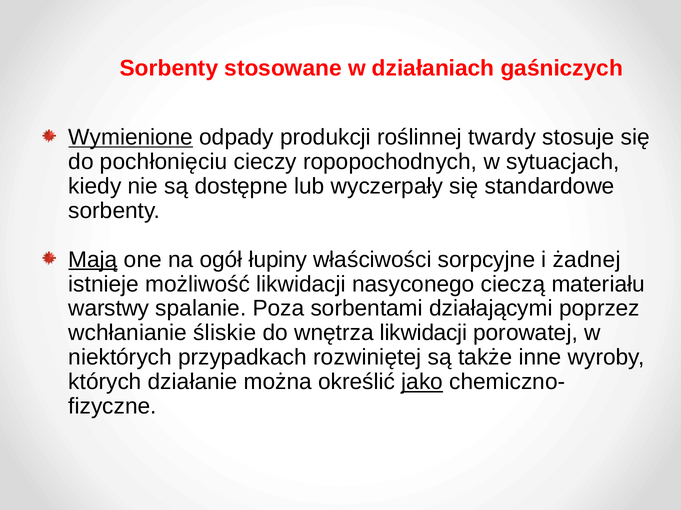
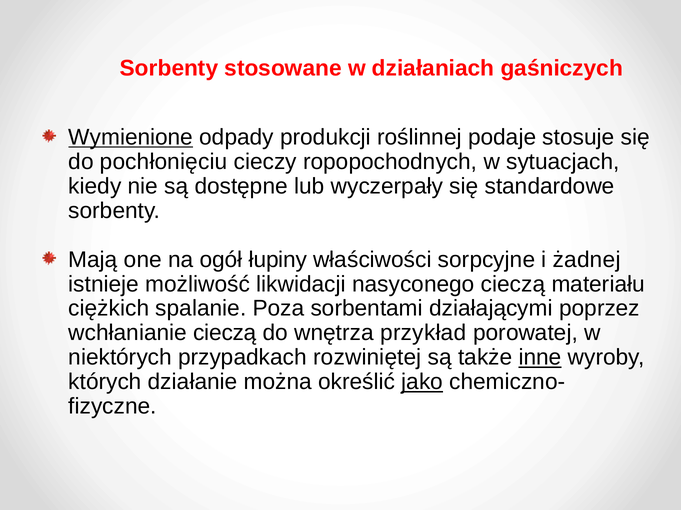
twardy: twardy -> podaje (502, 137)
Mają underline: present -> none (93, 260)
warstwy: warstwy -> ciężkich (109, 309)
wchłanianie śliskie: śliskie -> cieczą (225, 333)
wnętrza likwidacji: likwidacji -> przykład (423, 333)
inne underline: none -> present (540, 358)
